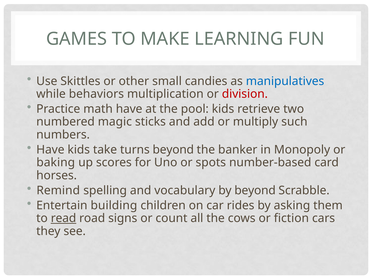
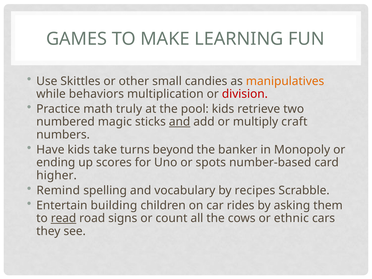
manipulatives colour: blue -> orange (285, 81)
math have: have -> truly (129, 109)
and underline: none -> present (180, 122)
such: such -> craft (294, 122)
baking: baking -> ending (56, 163)
horses: horses -> higher (57, 175)
by beyond: beyond -> recipes (255, 190)
fiction: fiction -> ethnic (291, 218)
